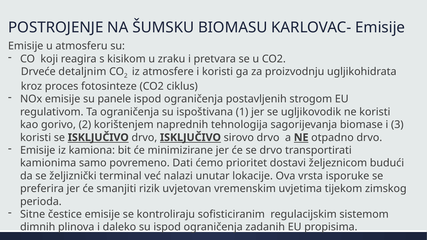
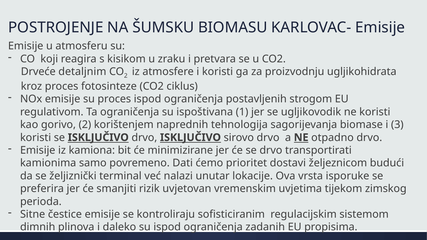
su panele: panele -> proces (114, 99)
